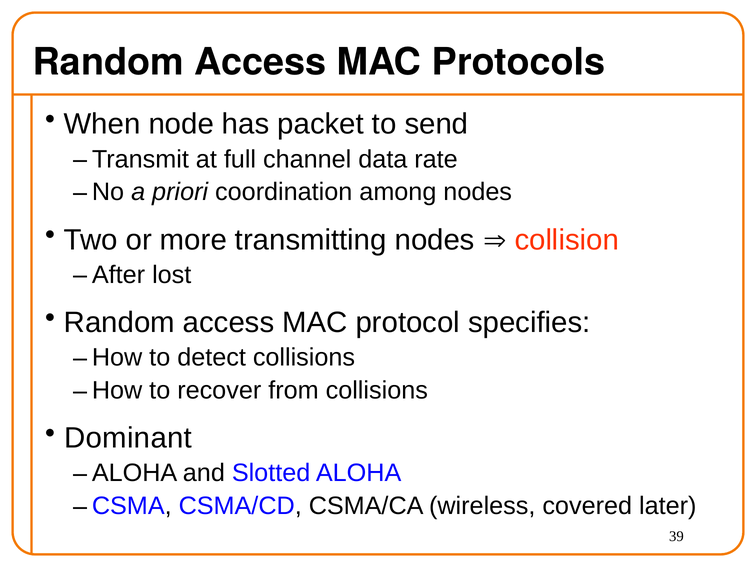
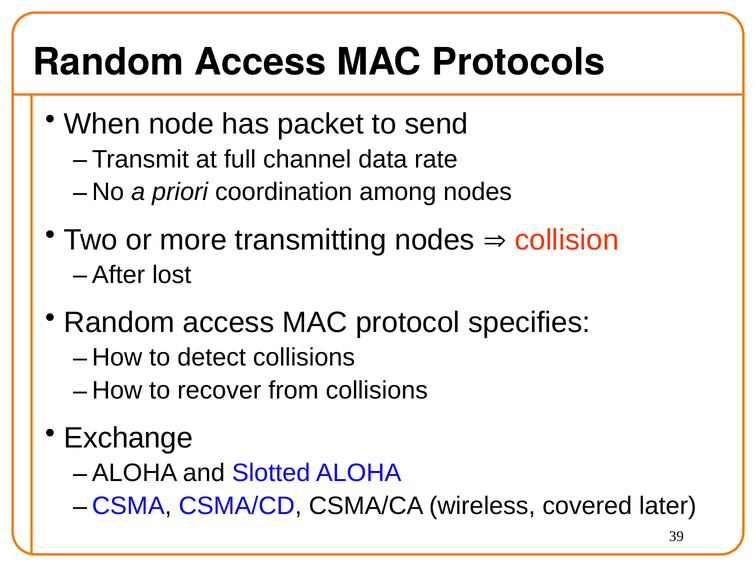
Dominant: Dominant -> Exchange (128, 438)
